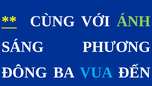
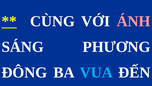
ÁNH colour: light green -> pink (134, 21)
